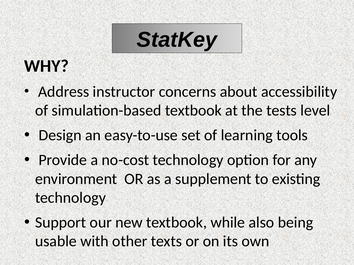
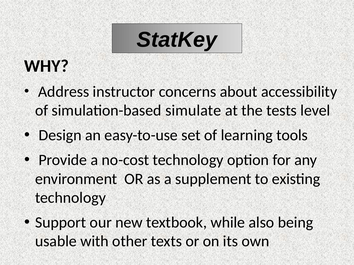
simulation-based textbook: textbook -> simulate (193, 111)
